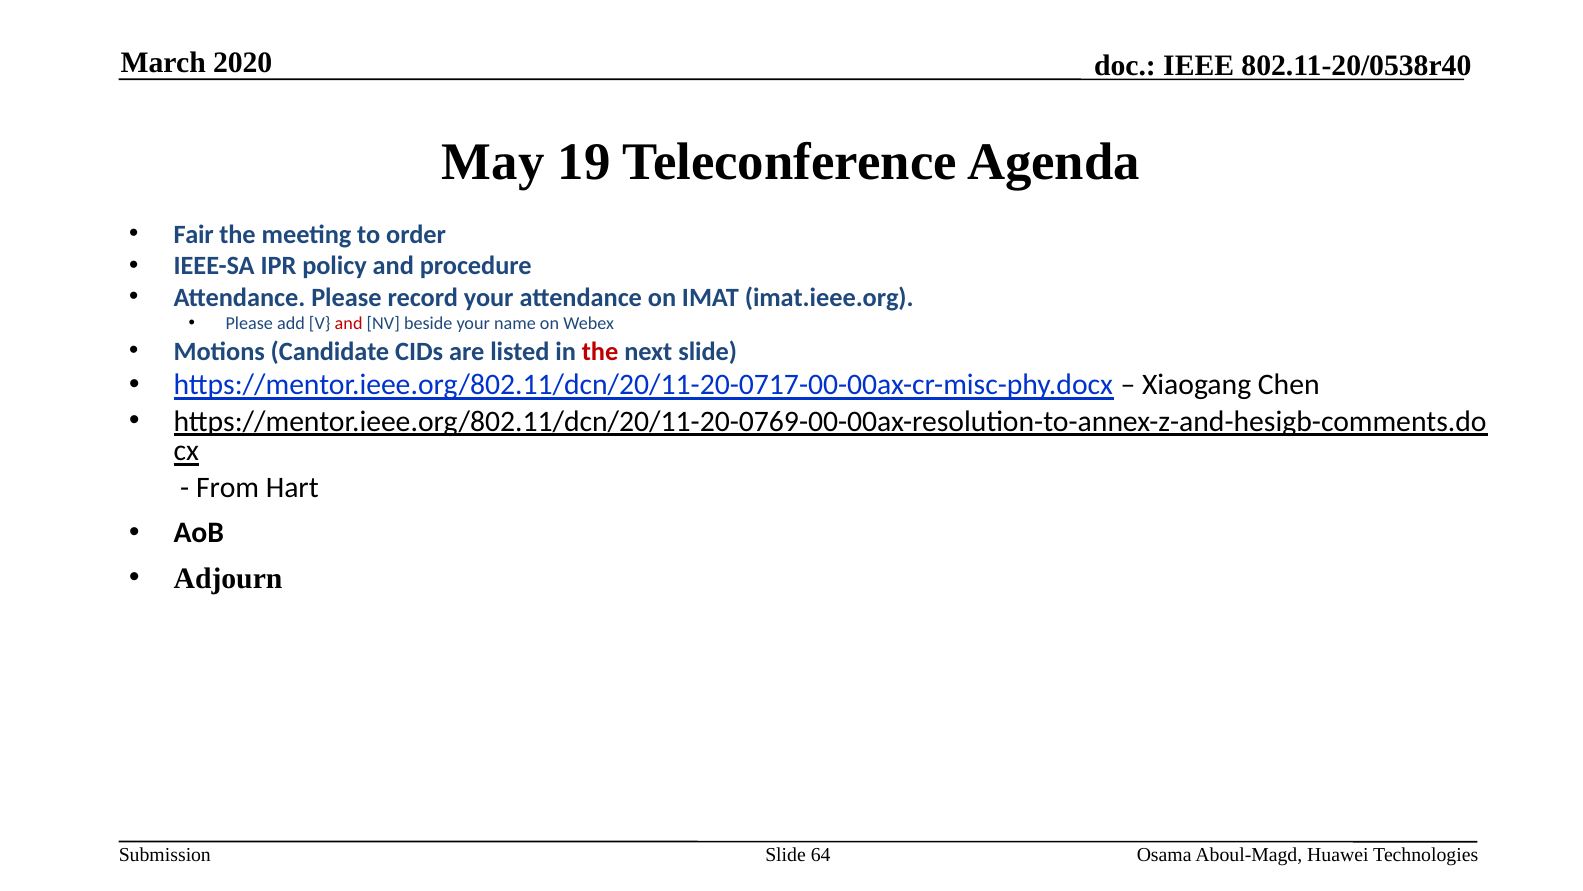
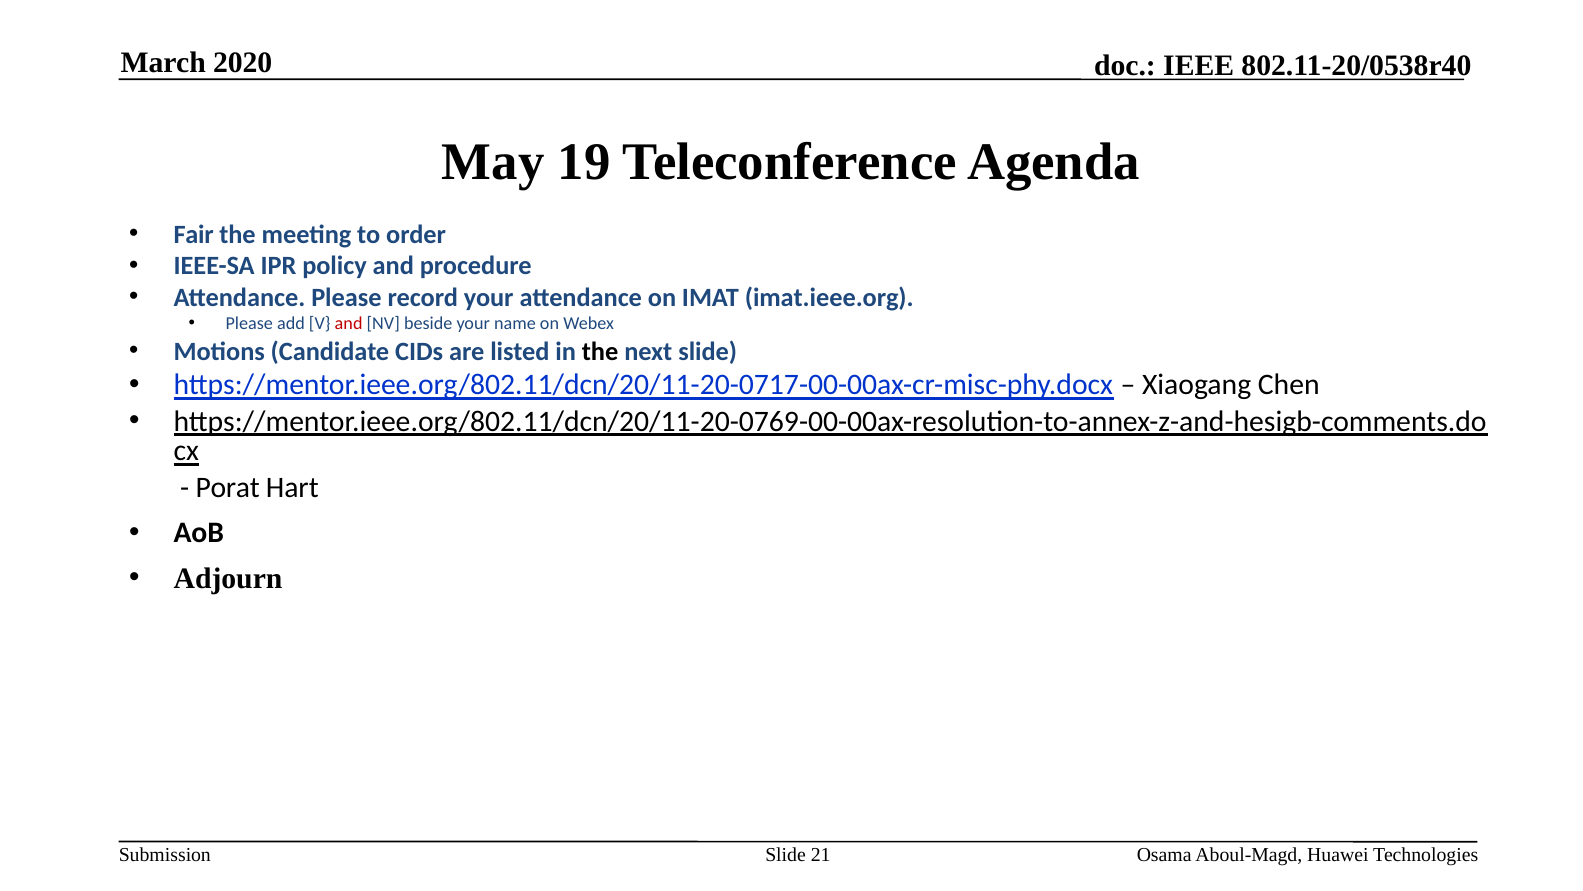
the colour: red -> black (600, 351)
From: From -> Porat (228, 487)
64: 64 -> 21 (821, 854)
